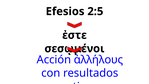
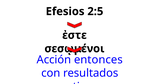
ἀλλήλους: ἀλλήλους -> entonces (98, 60)
